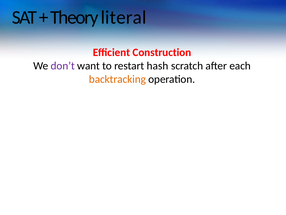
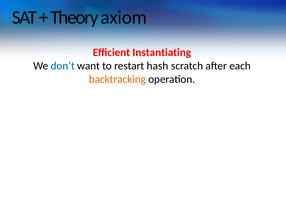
literal: literal -> axiom (124, 17)
Construction: Construction -> Instantiating (162, 52)
don’t colour: purple -> blue (63, 66)
